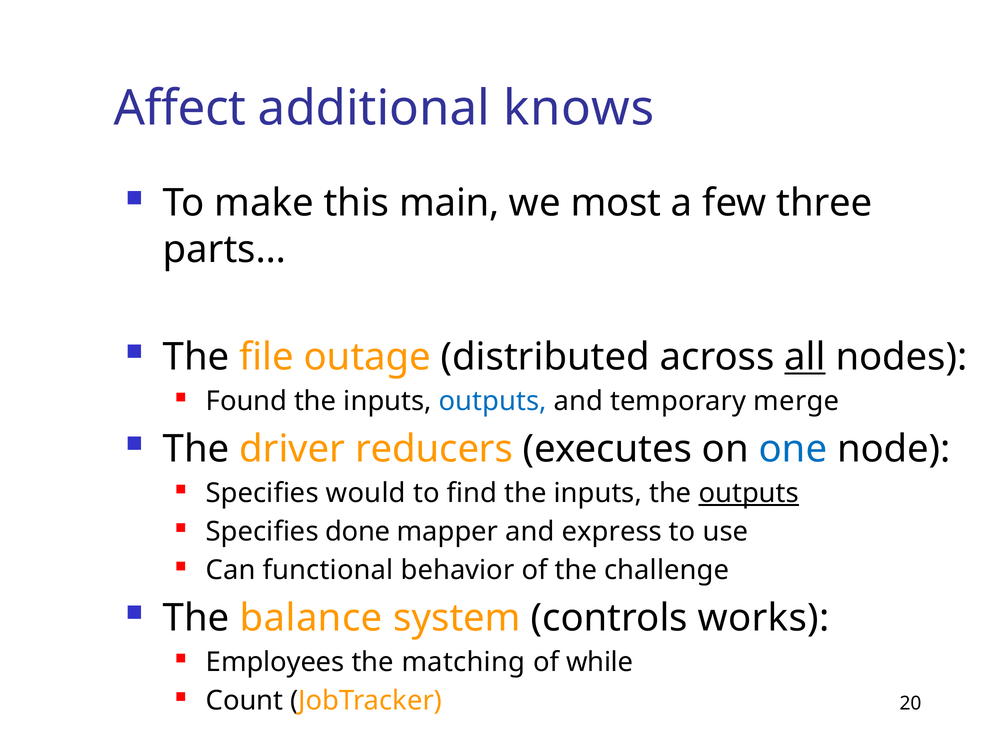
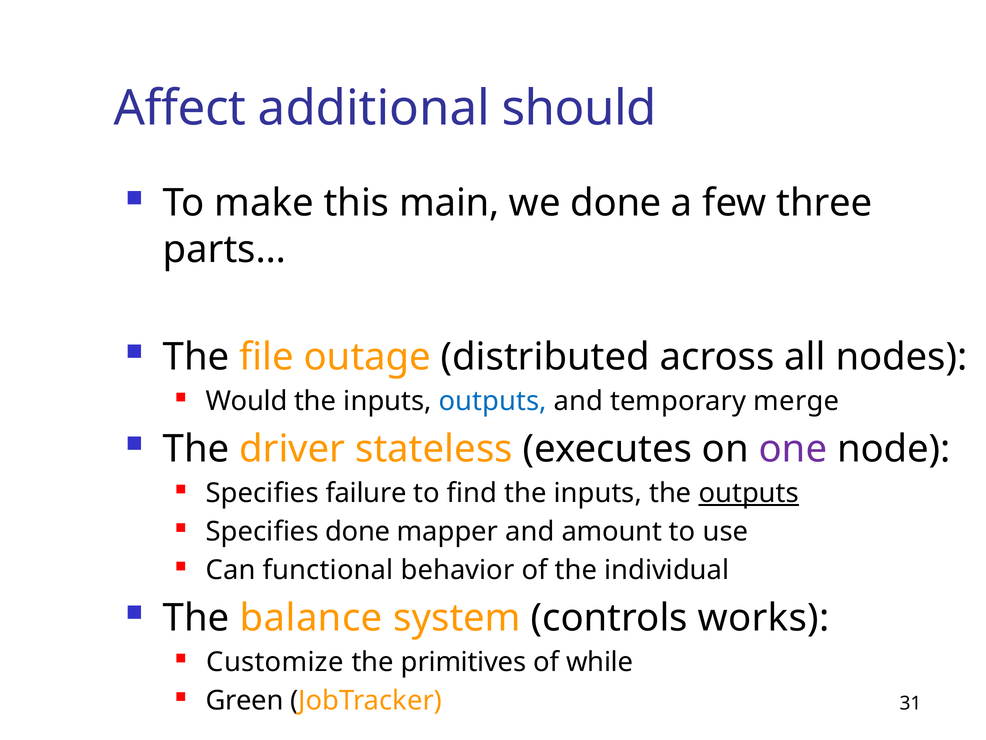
knows: knows -> should (579, 109)
we most: most -> done (616, 203)
all underline: present -> none (805, 357)
Found: Found -> Would (247, 401)
reducers: reducers -> stateless (434, 449)
one colour: blue -> purple (793, 449)
would: would -> failure (366, 493)
express: express -> amount (612, 531)
challenge: challenge -> individual (667, 570)
Employees: Employees -> Customize (275, 662)
matching: matching -> primitives (464, 662)
Count: Count -> Green (245, 700)
20: 20 -> 31 (910, 703)
